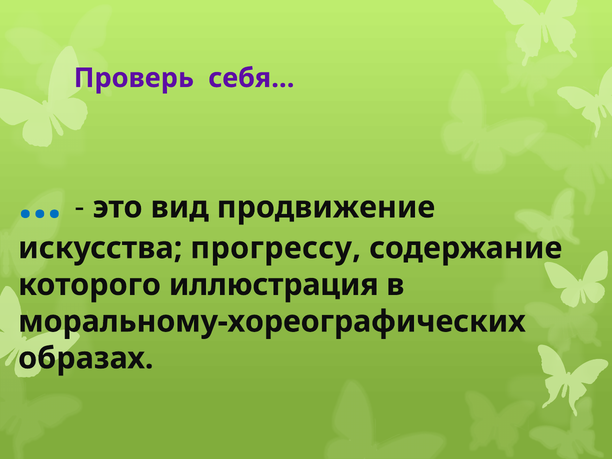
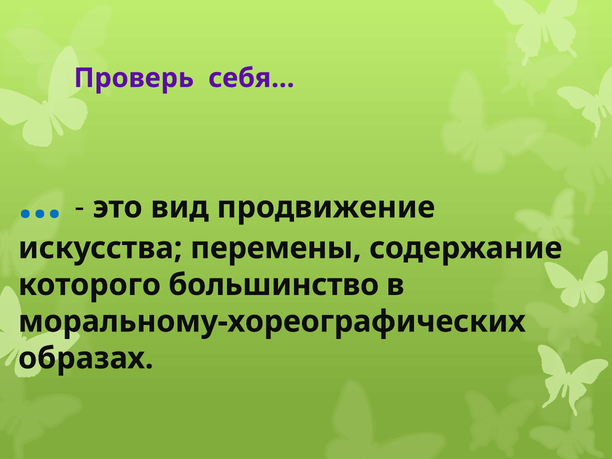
прогрессу: прогрессу -> перемены (276, 248)
иллюстрация: иллюстрация -> большинство (274, 285)
